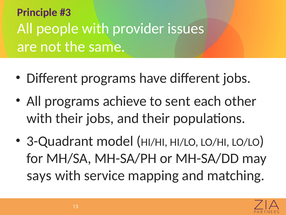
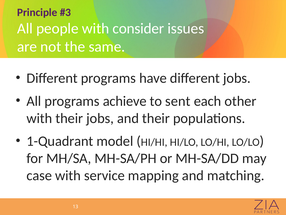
provider: provider -> consider (138, 28)
3-Quadrant: 3-Quadrant -> 1-Quadrant (60, 141)
says: says -> case (39, 175)
